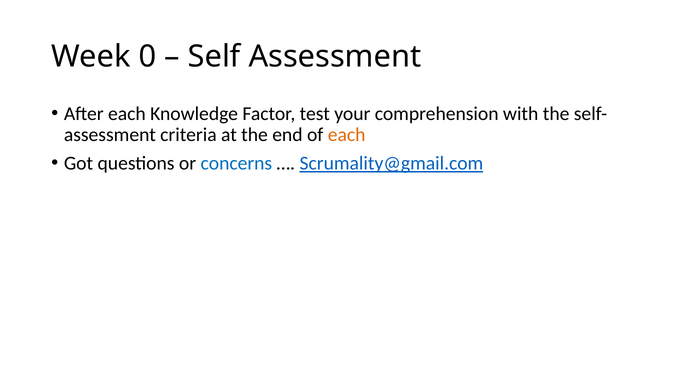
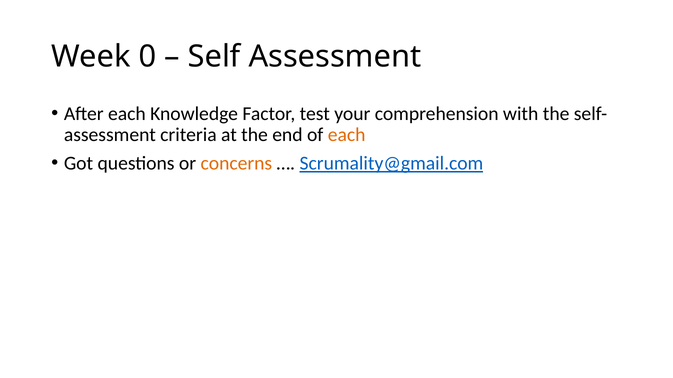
concerns colour: blue -> orange (236, 164)
